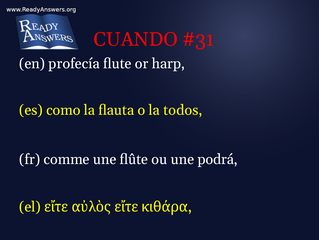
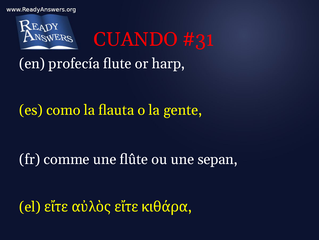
todos: todos -> gente (183, 110)
podrá: podrá -> sepan (218, 159)
